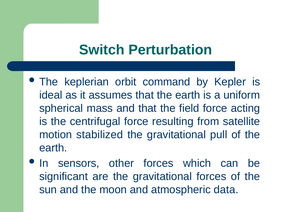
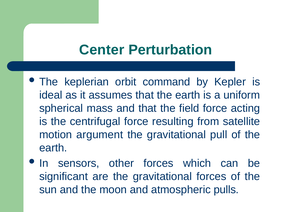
Switch: Switch -> Center (102, 50)
stabilized: stabilized -> argument (100, 134)
data: data -> pulls (226, 189)
